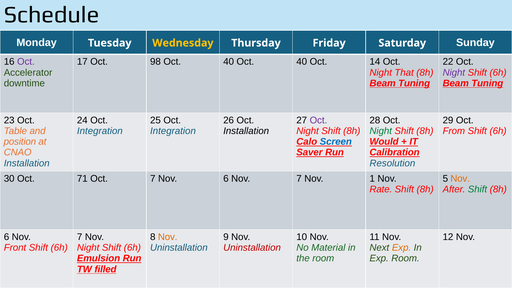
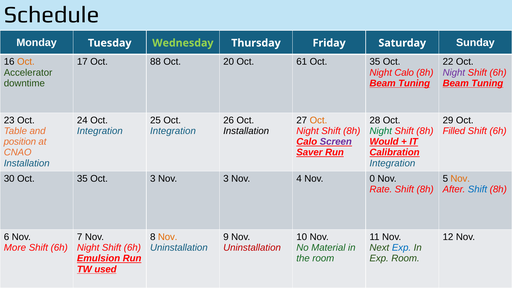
Wednesday colour: yellow -> light green (183, 43)
Oct colour: purple -> orange (26, 62)
98: 98 -> 88 (155, 62)
40: 40 -> 20 (229, 62)
40: 40 -> 61 (302, 62)
14: 14 -> 35 (375, 62)
Night That: That -> Calo (404, 73)
Oct colour: purple -> orange (318, 120)
From: From -> Filled (454, 131)
Screen colour: blue -> purple (336, 142)
Resolution: Resolution -> Integration (392, 163)
30 Oct 71: 71 -> 35 (82, 179)
Oct 7: 7 -> 3 (153, 179)
Nov 6: 6 -> 3 (226, 179)
Nov 7: 7 -> 4 (299, 179)
1: 1 -> 0 (372, 179)
Shift colour: green -> blue (477, 189)
Front: Front -> More (15, 248)
Exp colour: orange -> blue (402, 248)
filled: filled -> used (105, 269)
